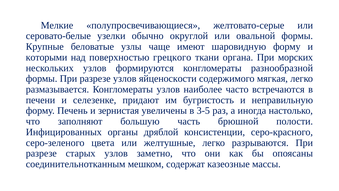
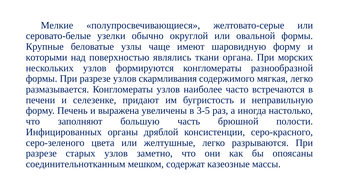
грецкого: грецкого -> являлись (172, 57)
яйценоскости: яйценоскости -> скармливания (168, 79)
зернистая: зернистая -> выражена (119, 111)
